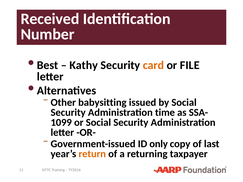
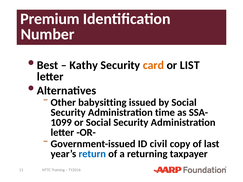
Received: Received -> Premium (50, 19)
FILE: FILE -> LIST (190, 65)
only: only -> civil (158, 144)
return colour: orange -> blue (92, 154)
